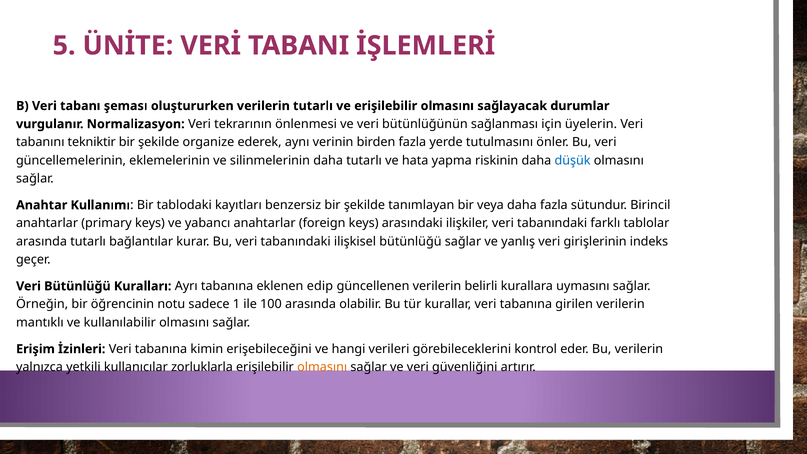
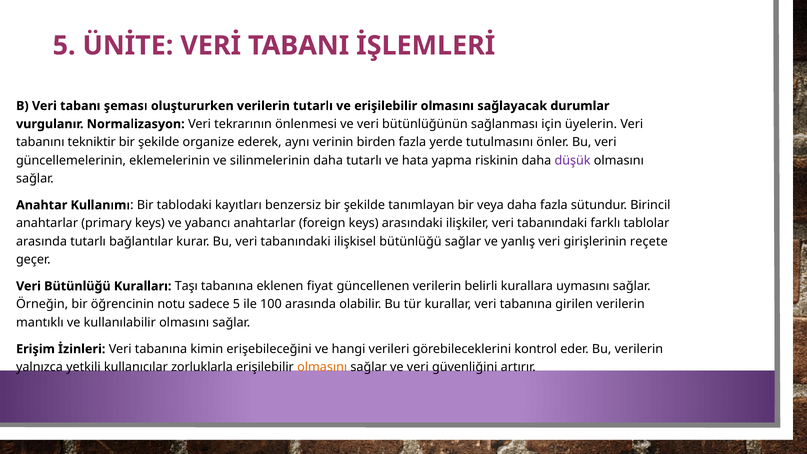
düşük colour: blue -> purple (573, 160)
indeks: indeks -> reçete (649, 241)
Ayrı: Ayrı -> Taşı (186, 286)
edip: edip -> fiyat (320, 286)
sadece 1: 1 -> 5 (236, 304)
